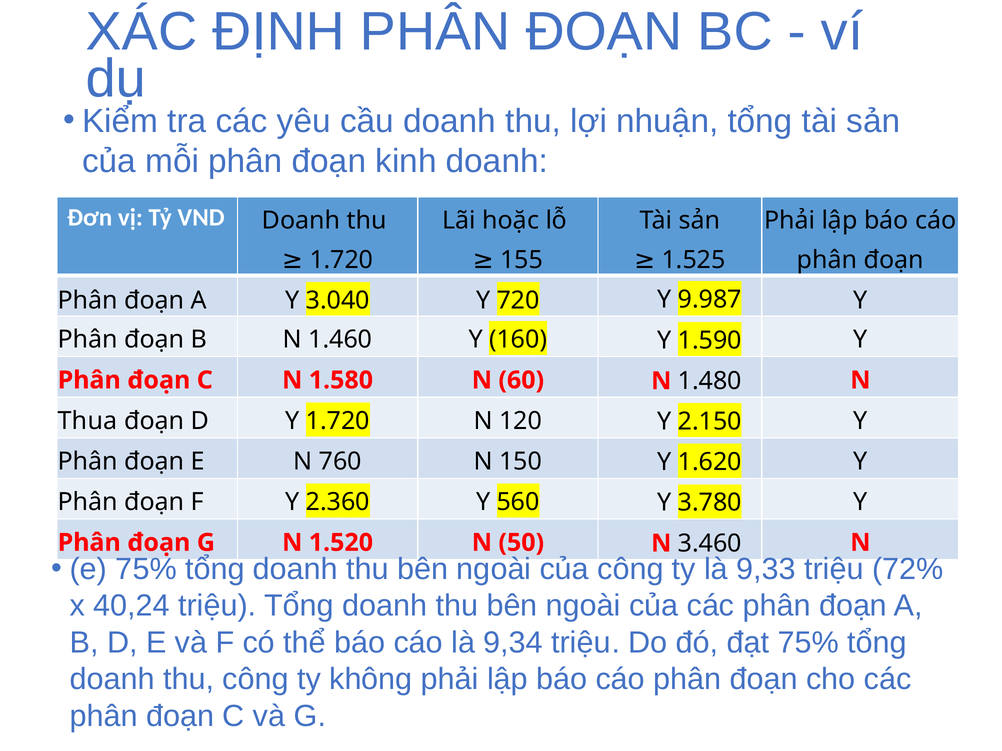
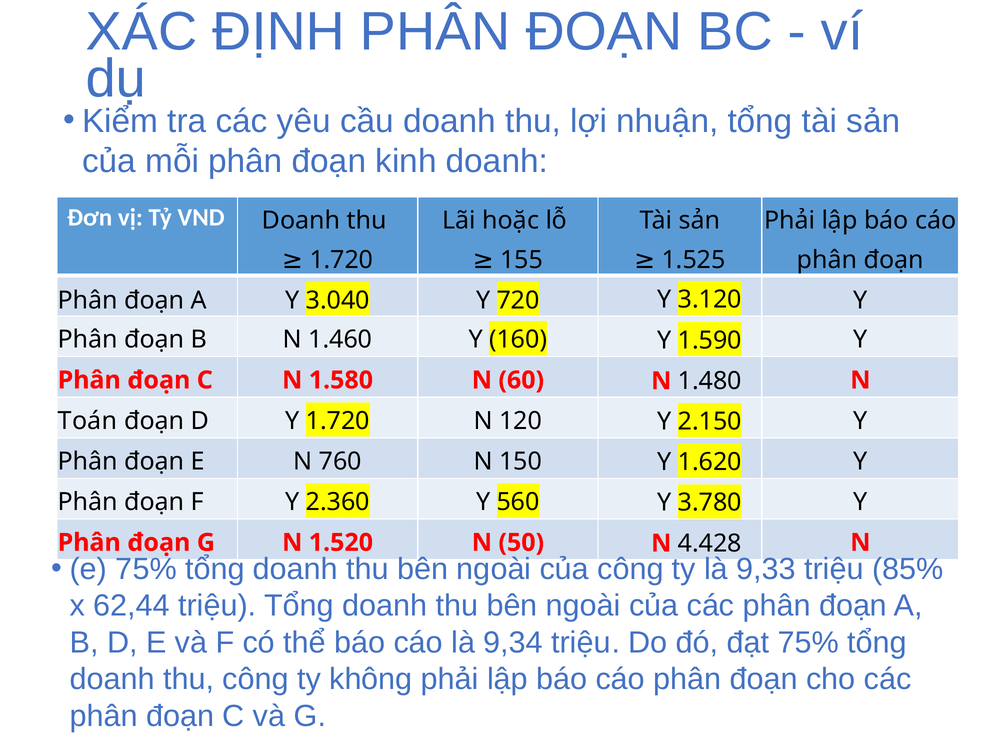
9.987: 9.987 -> 3.120 (710, 300)
Thua: Thua -> Toán (88, 421)
3.460: 3.460 -> 4.428 (710, 544)
72%: 72% -> 85% (908, 569)
40,24: 40,24 -> 62,44 (132, 606)
